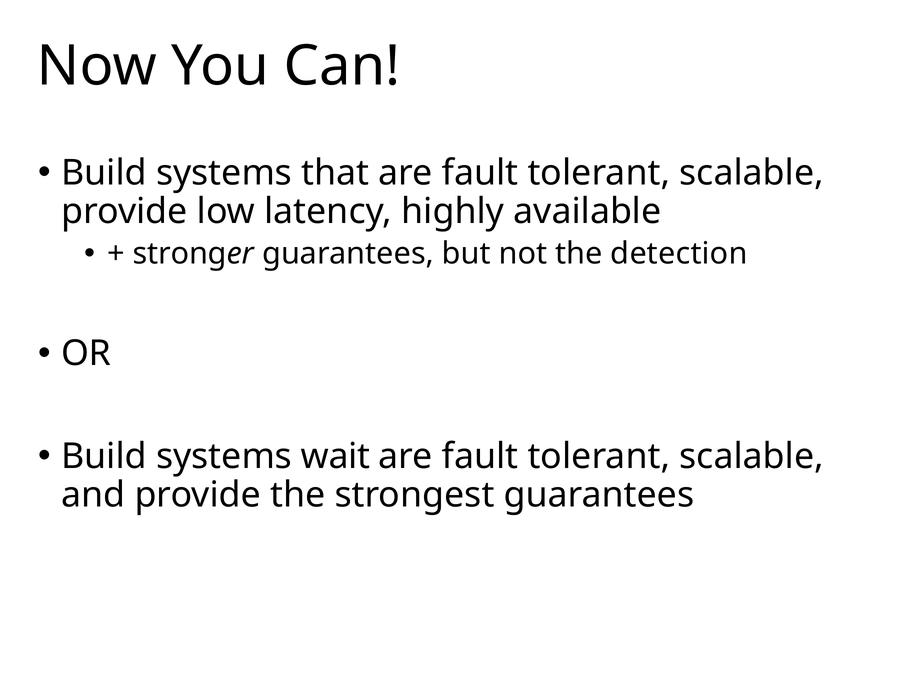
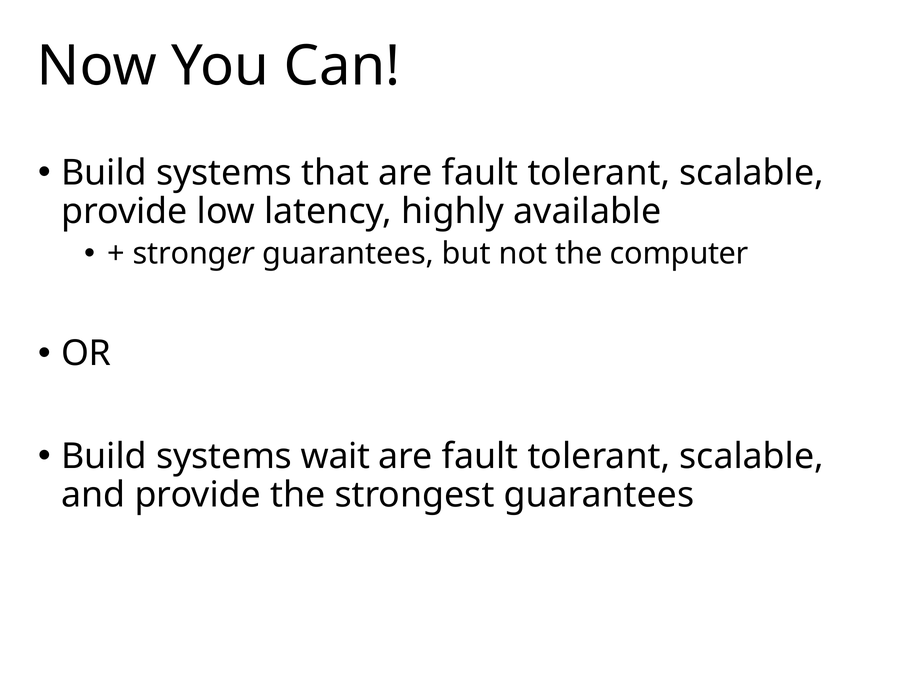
detection: detection -> computer (679, 254)
